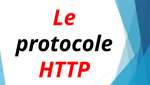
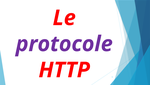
protocole colour: black -> purple (64, 44)
